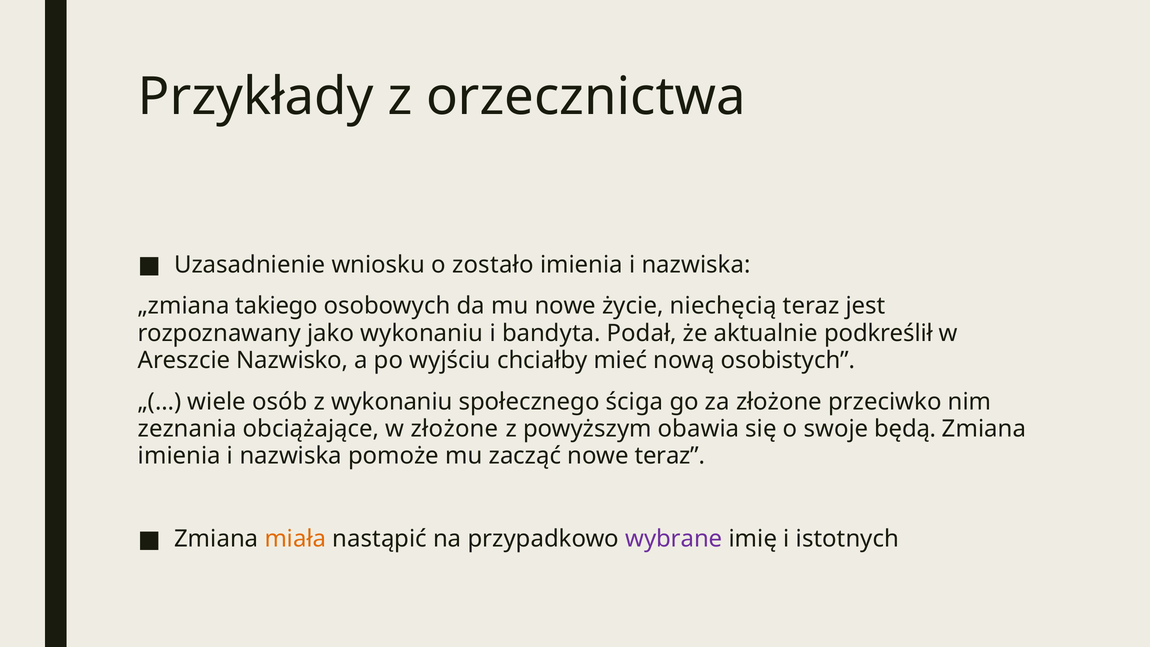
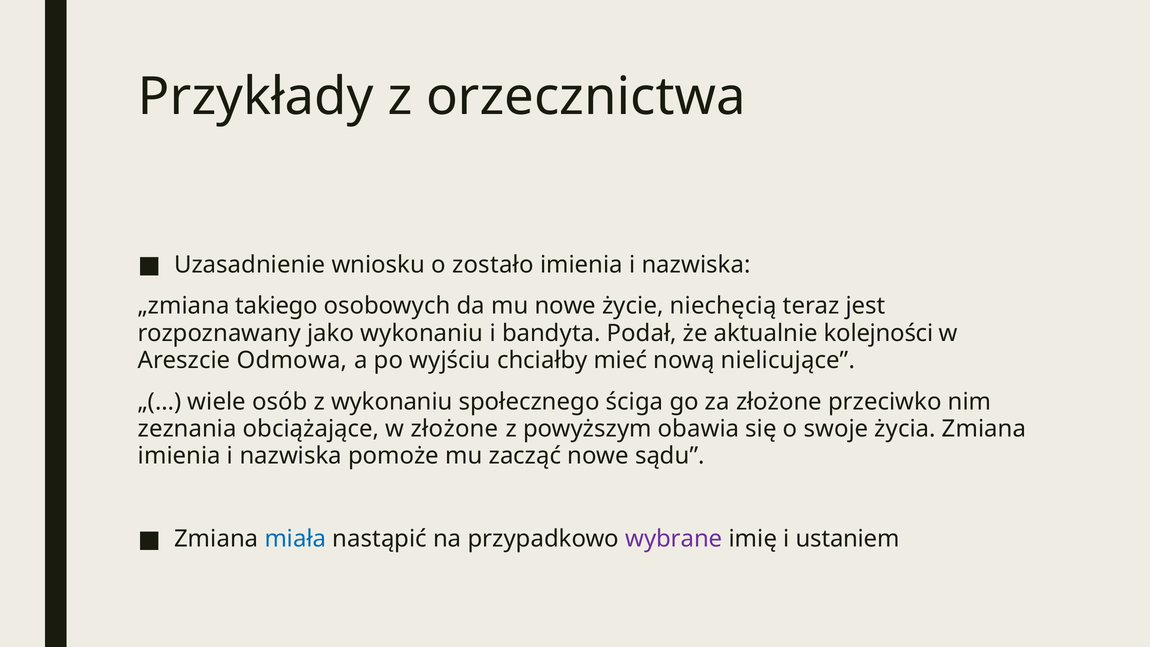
podkreślił: podkreślił -> kolejności (879, 333)
Nazwisko: Nazwisko -> Odmowa (292, 360)
osobistych: osobistych -> nielicujące (788, 360)
będą: będą -> życia (905, 429)
nowe teraz: teraz -> sądu (670, 456)
miała colour: orange -> blue (295, 539)
istotnych: istotnych -> ustaniem (848, 539)
